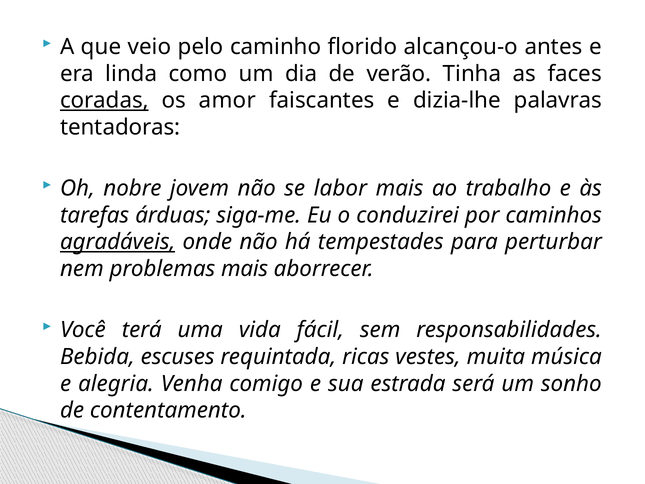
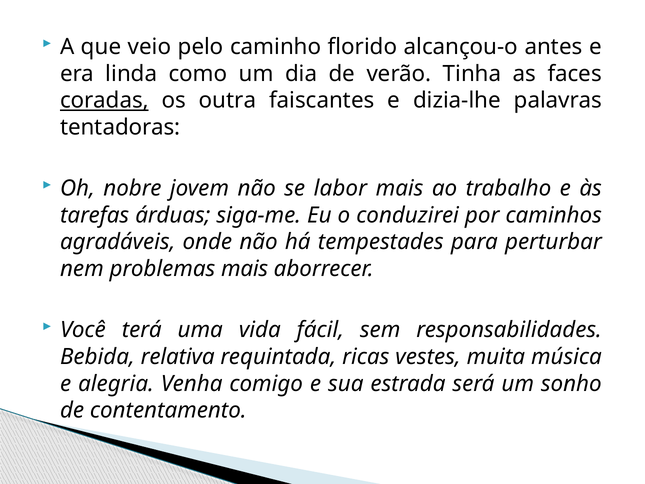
amor: amor -> outra (228, 100)
agradáveis underline: present -> none (118, 242)
escuses: escuses -> relativa (178, 357)
